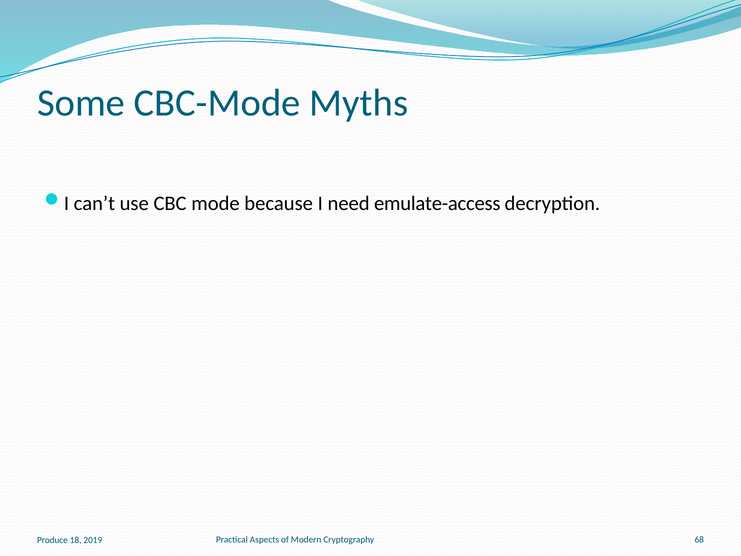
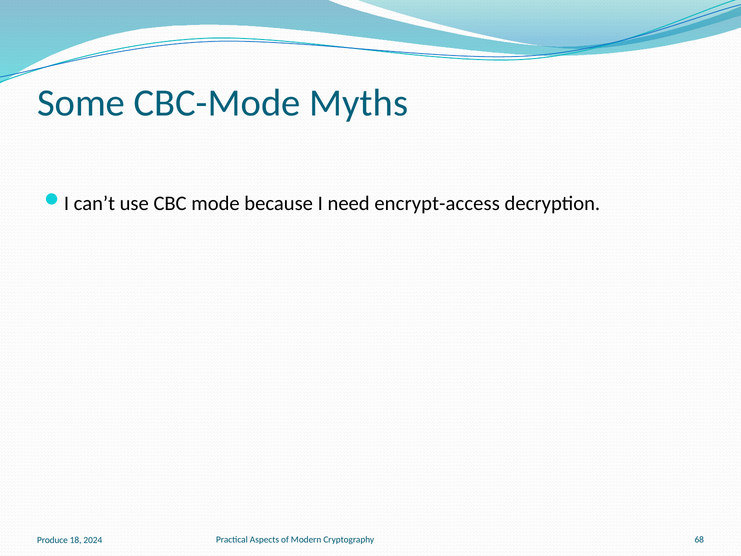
emulate-access: emulate-access -> encrypt-access (437, 203)
2019: 2019 -> 2024 (93, 540)
